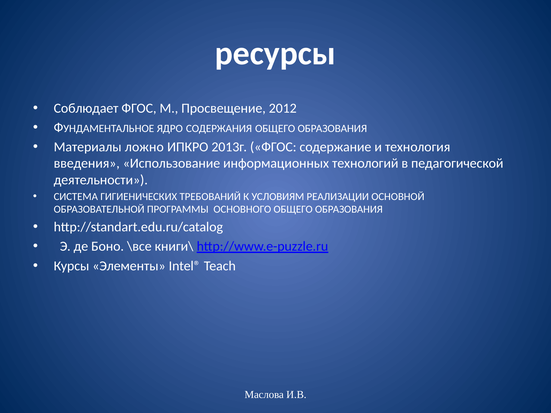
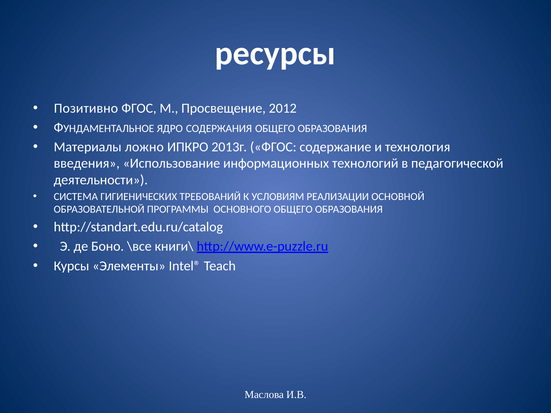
Соблюдает: Соблюдает -> Позитивно (86, 108)
